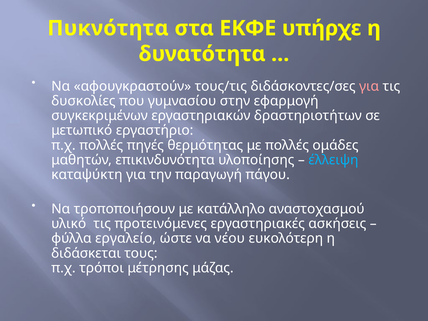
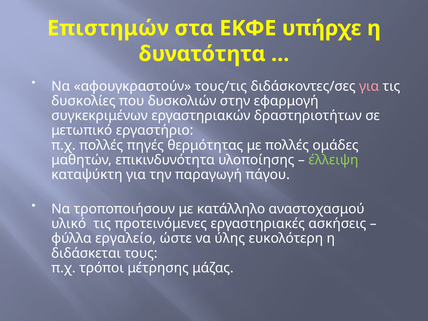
Πυκνότητα: Πυκνότητα -> Επιστημών (108, 28)
γυμνασίου: γυμνασίου -> δυσκολιών (182, 101)
έλλειψη colour: light blue -> light green (333, 160)
νέου: νέου -> ύλης (230, 238)
